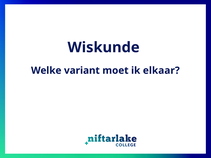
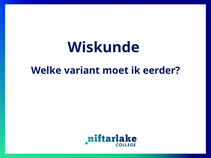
elkaar: elkaar -> eerder (161, 71)
